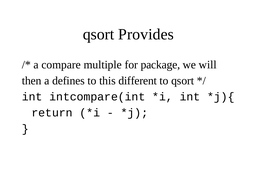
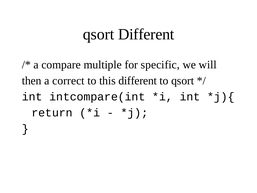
qsort Provides: Provides -> Different (146, 34)
package: package -> specific (160, 65)
defines: defines -> correct (68, 81)
